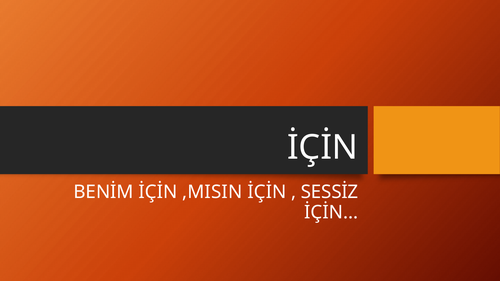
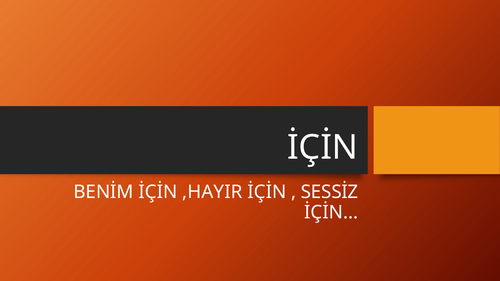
,MISIN: ,MISIN -> ,HAYIR (212, 192)
